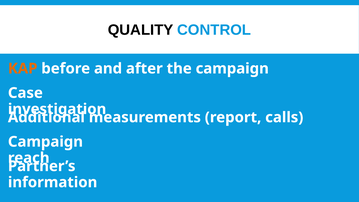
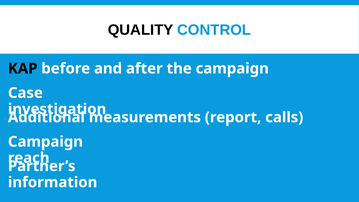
KAP colour: orange -> black (23, 69)
